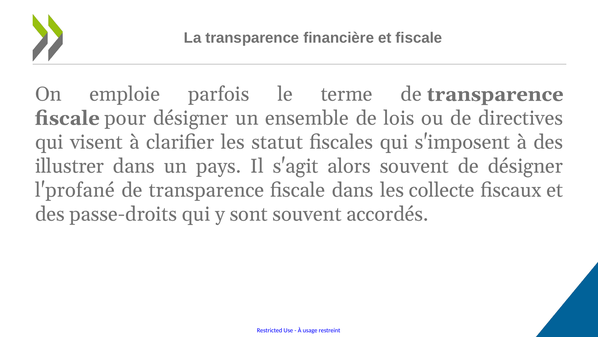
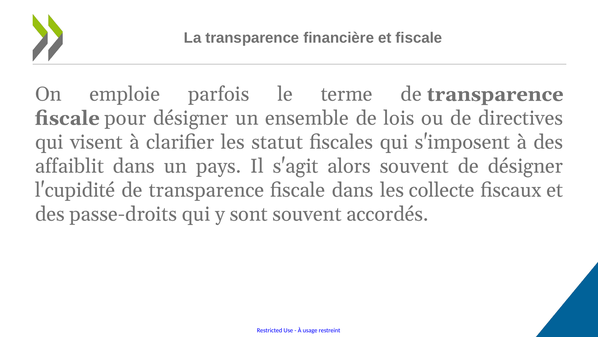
illustrer: illustrer -> affaiblit (69, 166)
l'profané: l'profané -> l'cupidité (75, 190)
